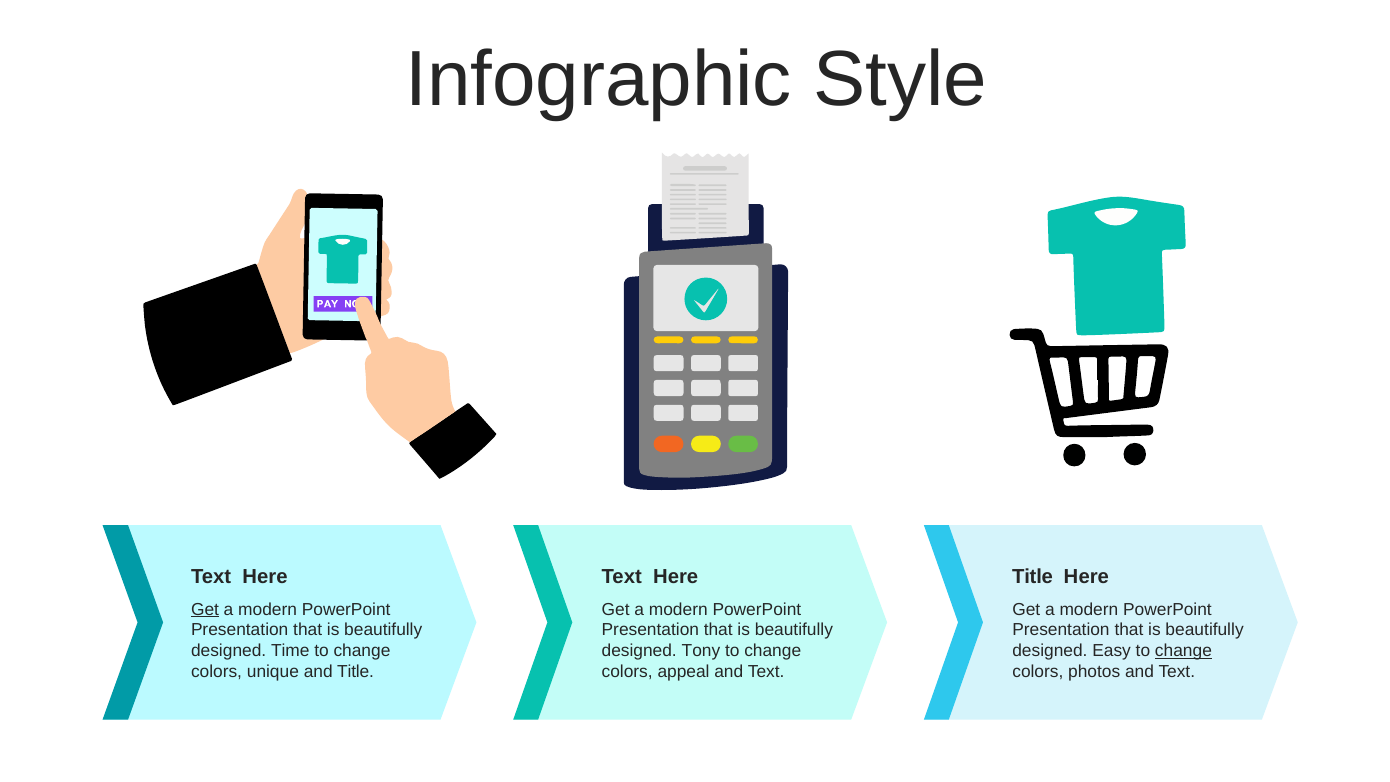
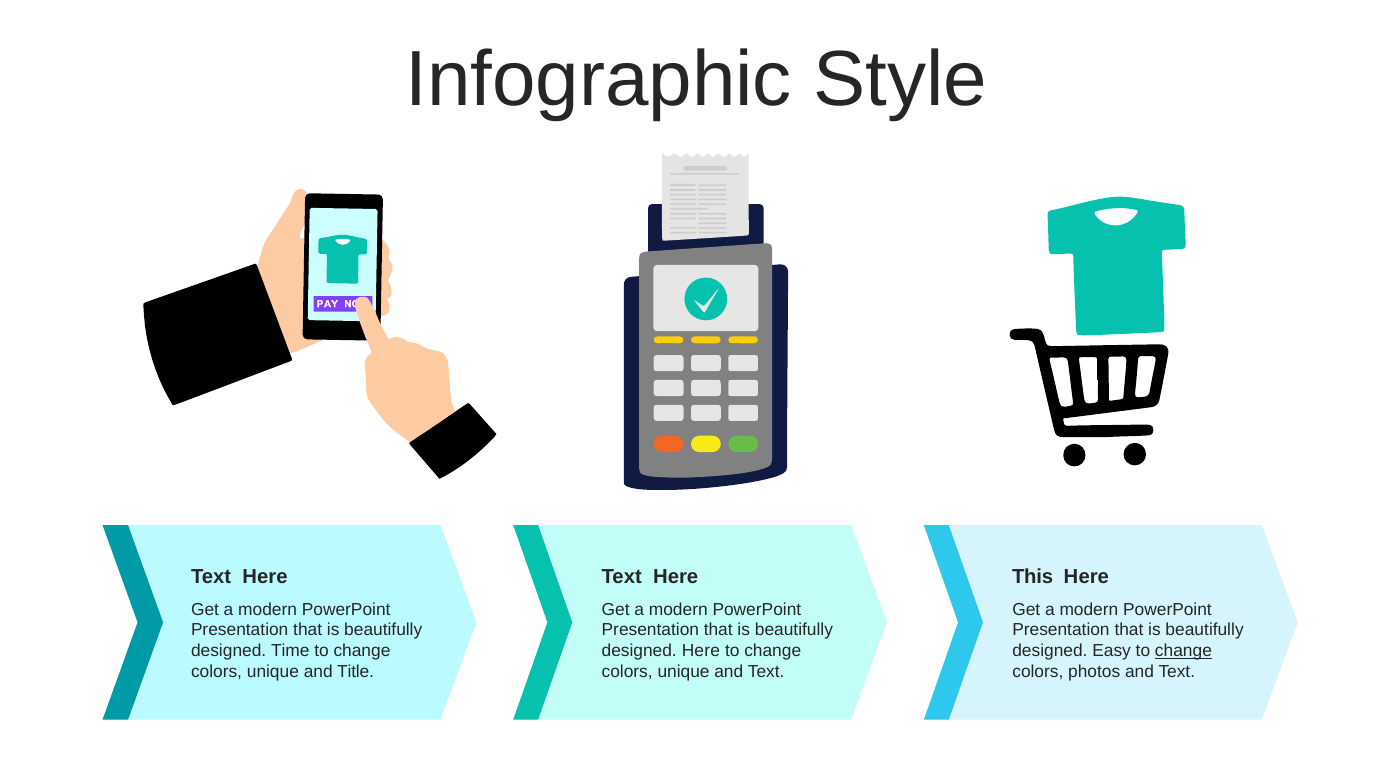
Title: Title -> This (1033, 576)
Get underline: present -> none (205, 609)
designed Tony: Tony -> Here (701, 651)
appeal: appeal -> unique (684, 672)
